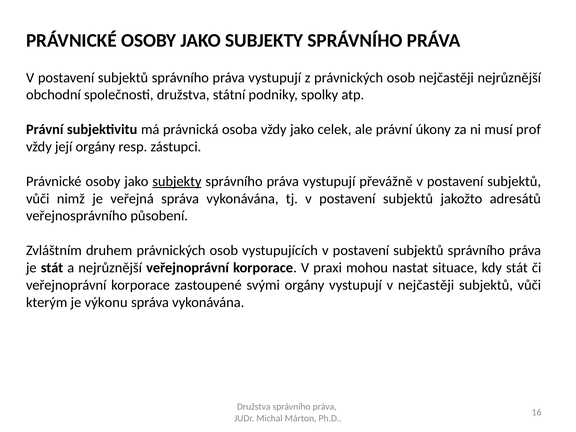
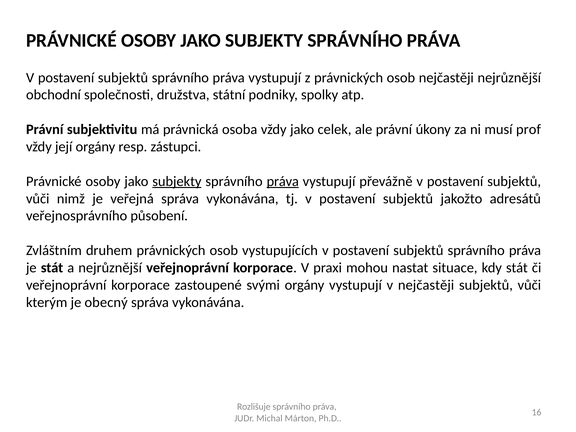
práva underline: none -> present (283, 181)
výkonu: výkonu -> obecný (106, 302)
Družstva: Družstva -> Rozlišuje (254, 407)
